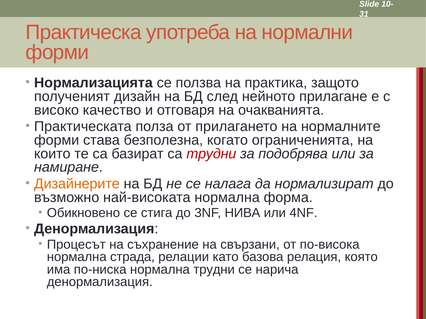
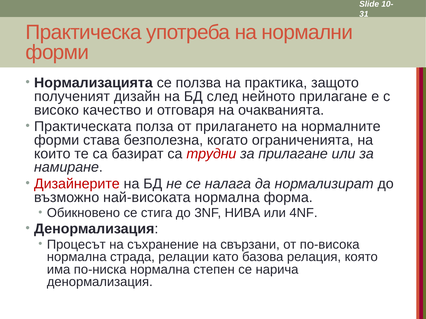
за подобрява: подобрява -> прилагане (293, 154)
Дизайнерите colour: orange -> red (77, 184)
нормална трудни: трудни -> степен (214, 270)
